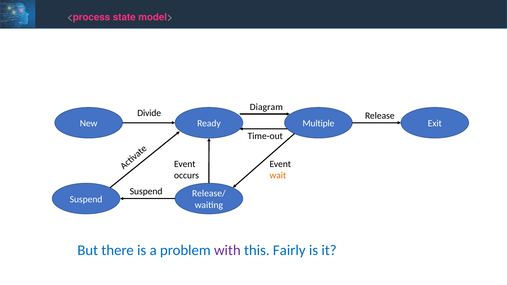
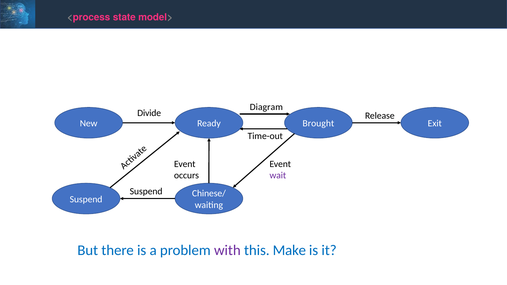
Multiple: Multiple -> Brought (318, 123)
wait colour: orange -> purple (278, 176)
Release/: Release/ -> Chinese/ (209, 194)
Fairly: Fairly -> Make (289, 250)
